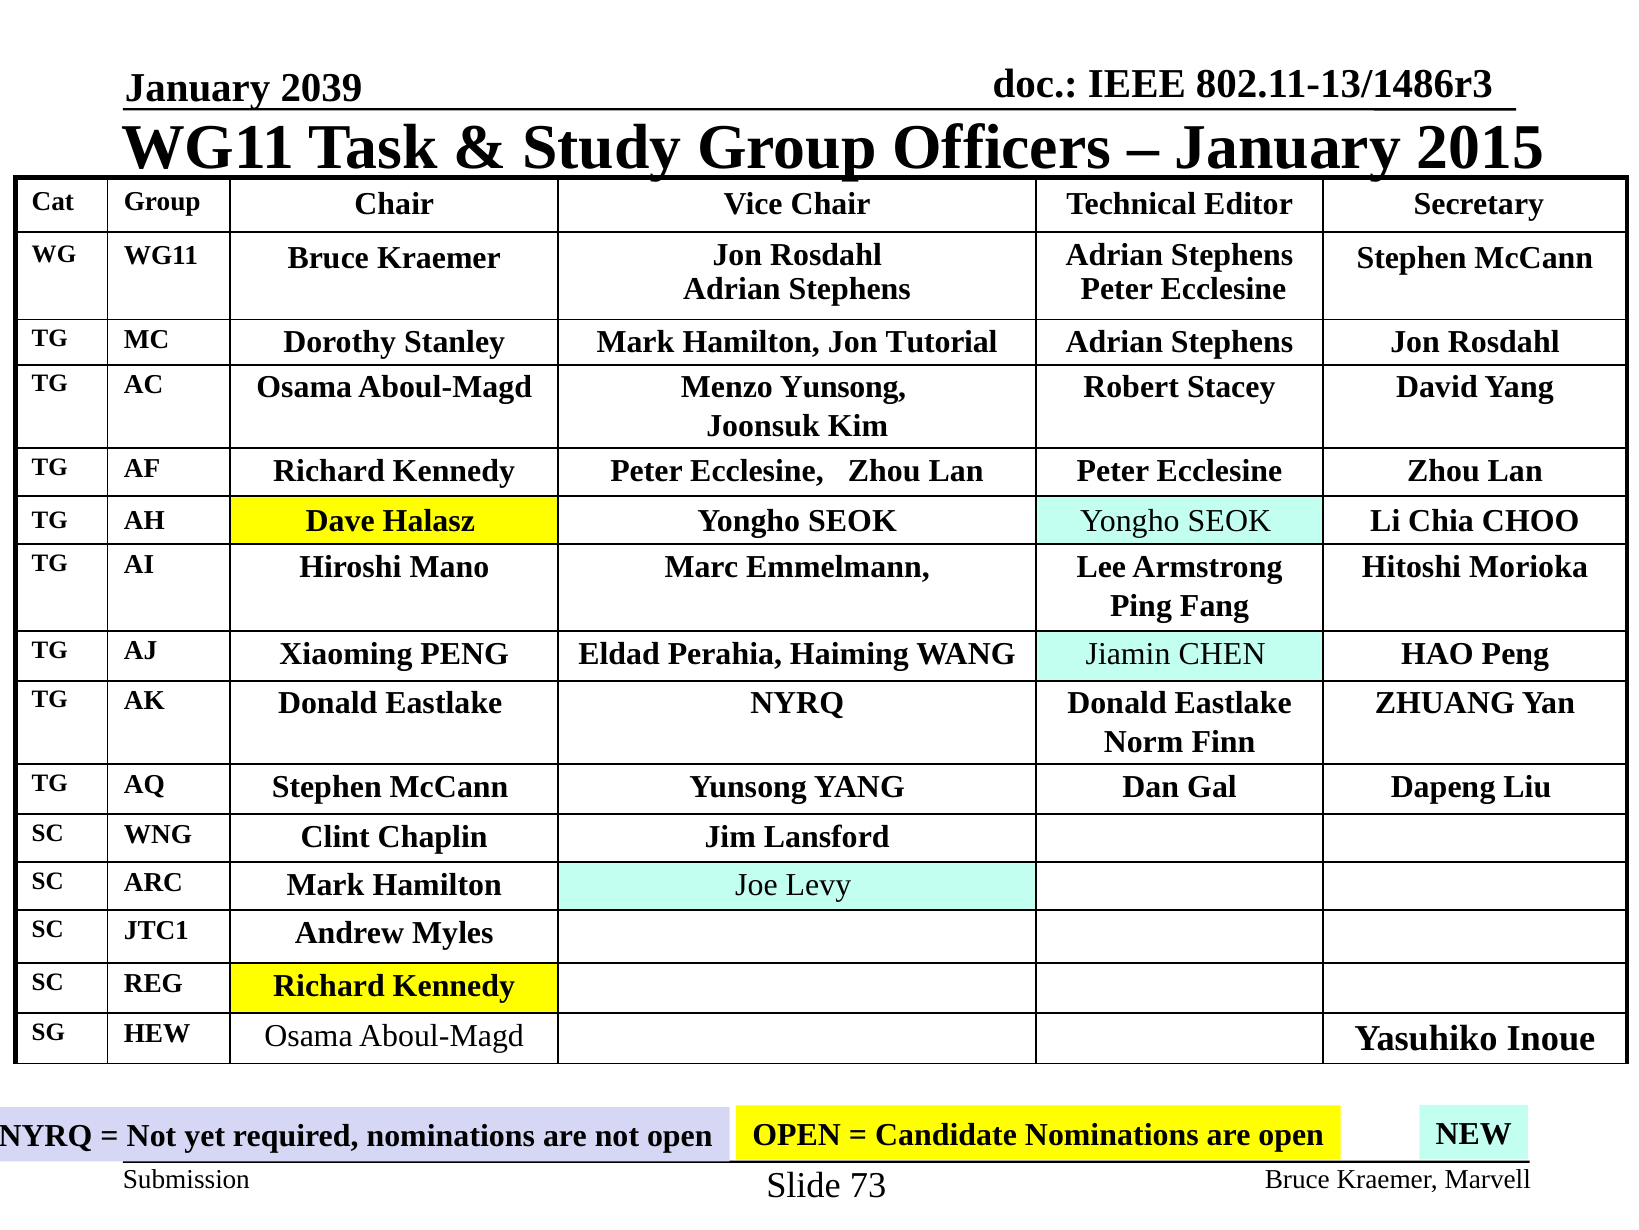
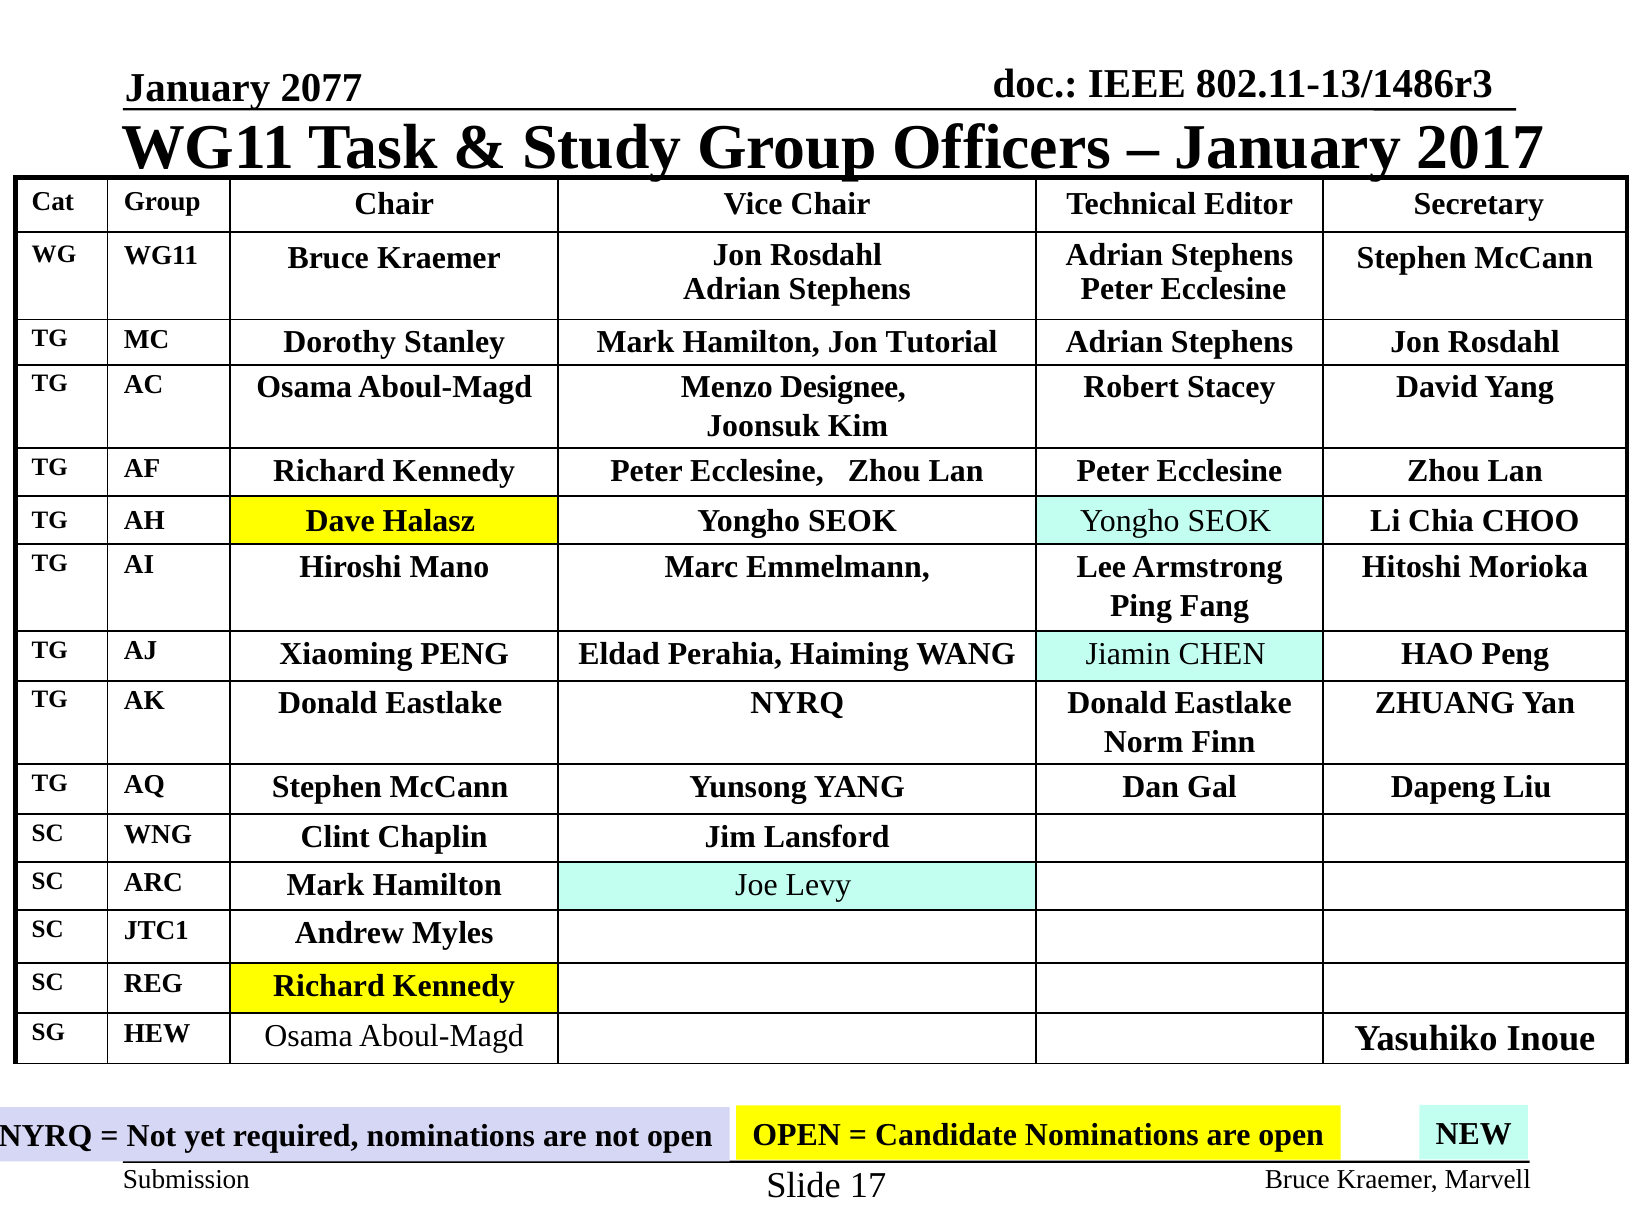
2039: 2039 -> 2077 (321, 87)
2015: 2015 -> 2017 (1480, 148)
Menzo Yunsong: Yunsong -> Designee (843, 387)
73: 73 -> 17 (868, 1185)
